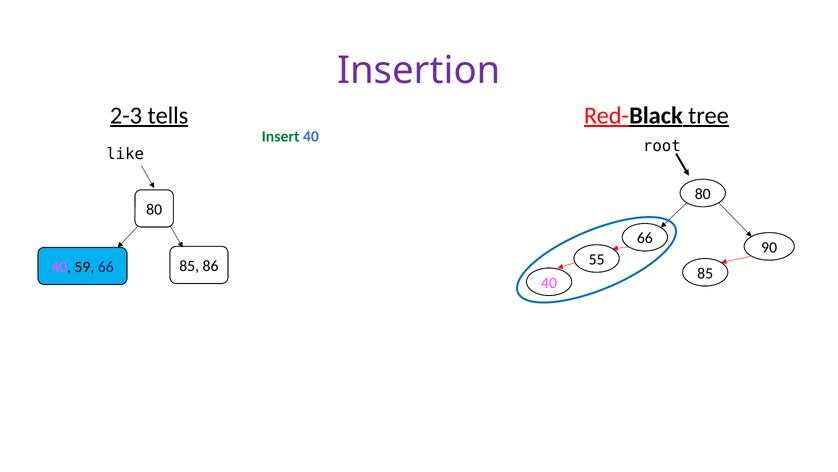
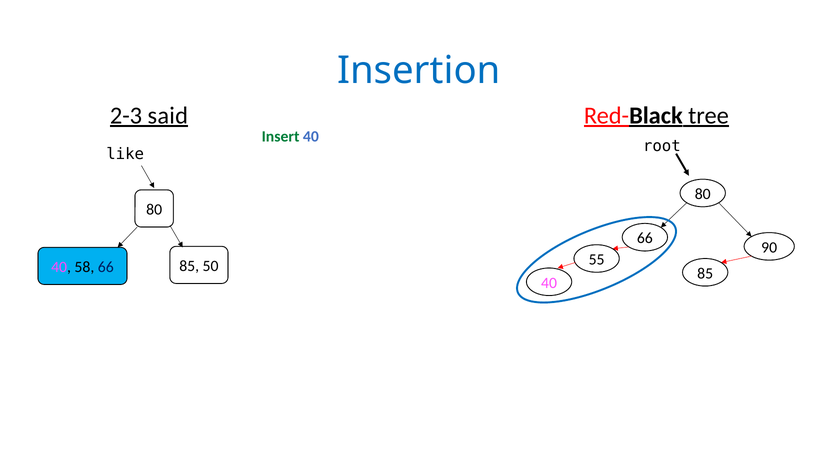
Insertion colour: purple -> blue (419, 70)
tells: tells -> said (168, 115)
86: 86 -> 50 (211, 266)
59: 59 -> 58 (84, 267)
